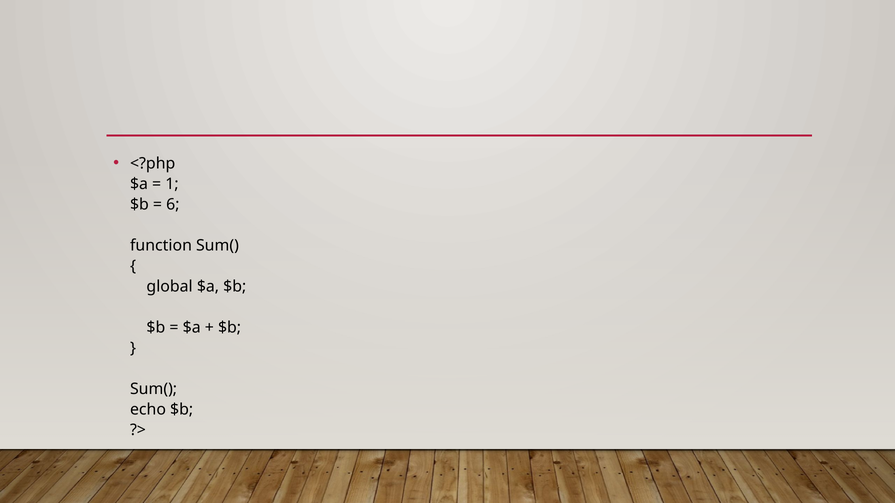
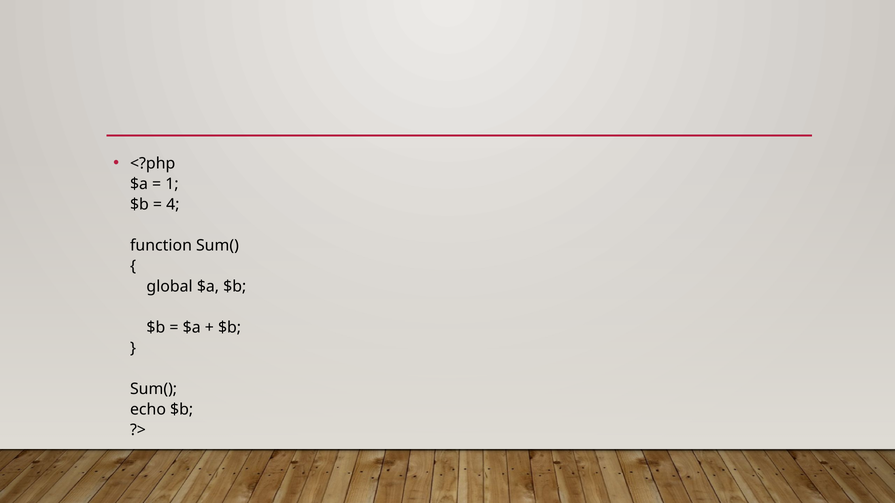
6: 6 -> 4 (173, 205)
